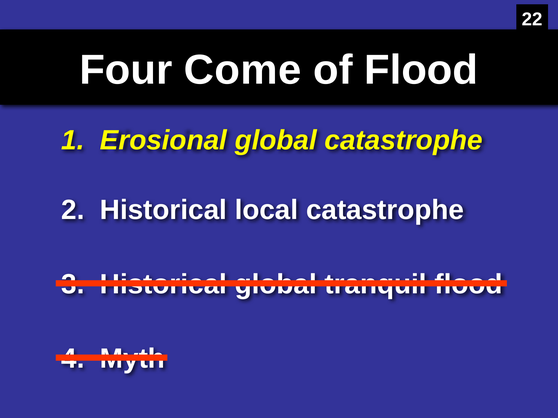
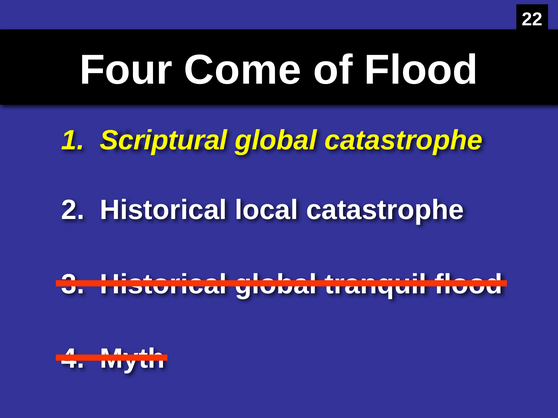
Erosional: Erosional -> Scriptural (164, 140)
